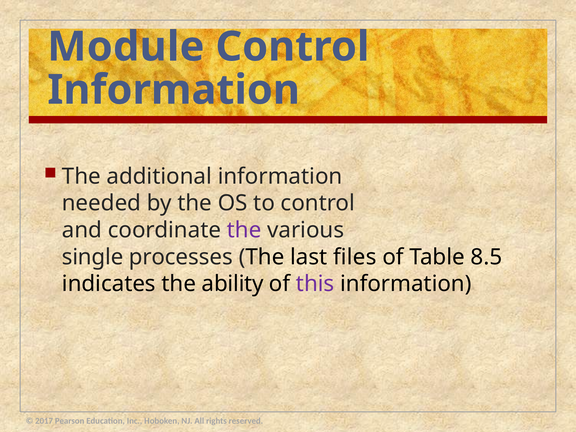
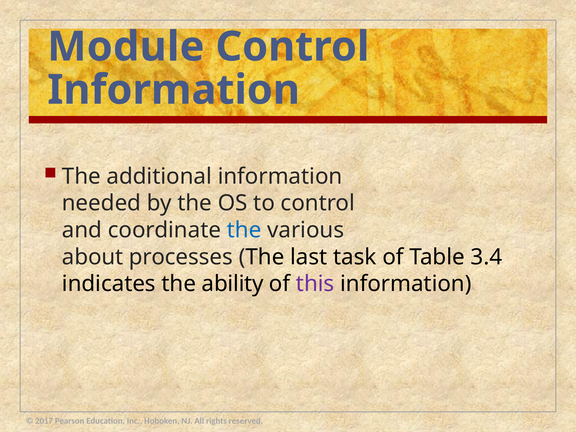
the colour: purple -> blue (244, 230)
single: single -> about (93, 257)
files: files -> task (355, 257)
8.5: 8.5 -> 3.4 (486, 257)
